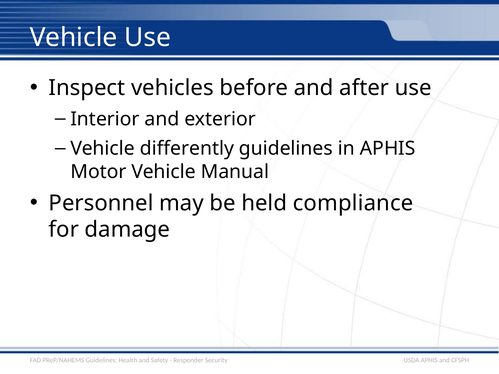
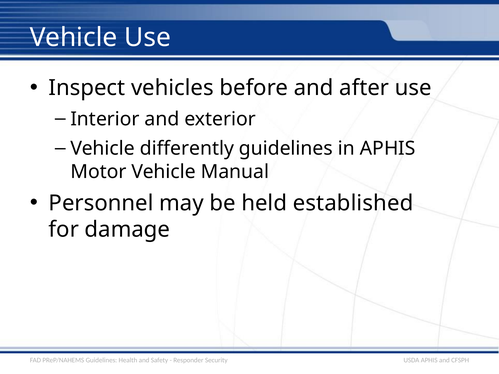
compliance: compliance -> established (353, 203)
